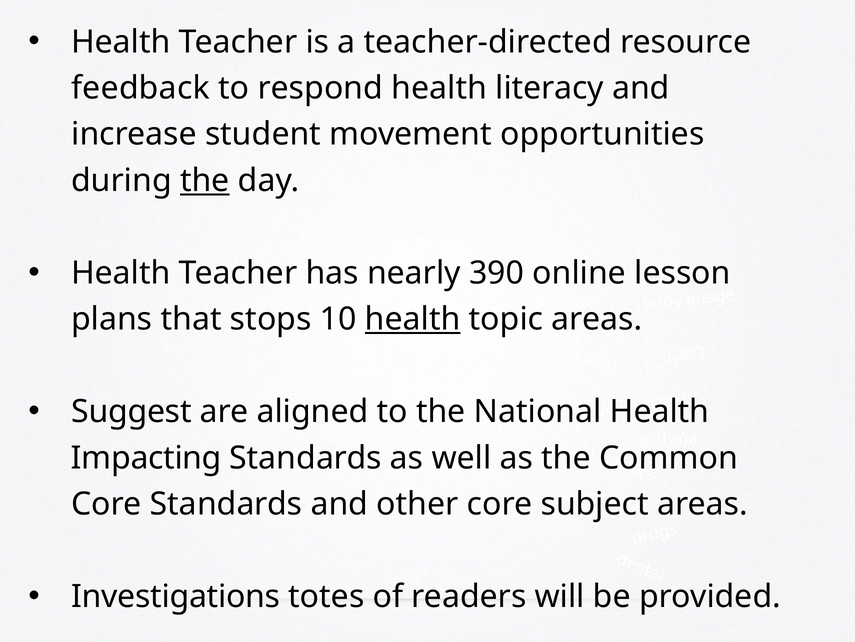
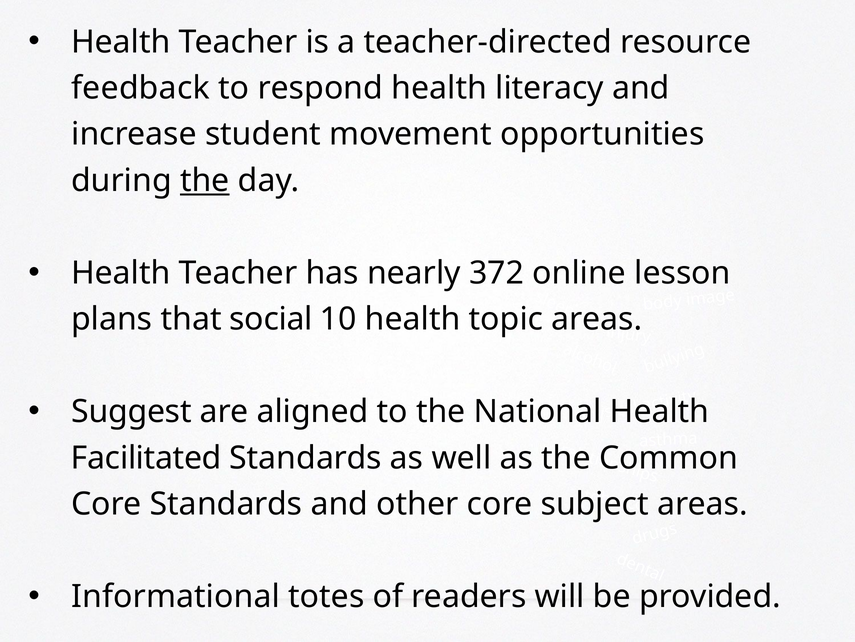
390: 390 -> 372 (497, 273)
stops: stops -> social (271, 319)
health underline: present -> none (413, 319)
Impacting: Impacting -> Facilitated (146, 458)
Investigations: Investigations -> Informational (176, 596)
